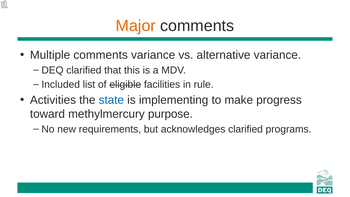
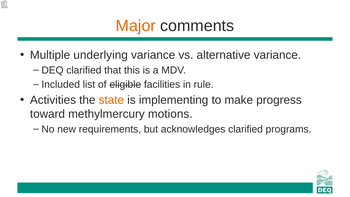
Multiple comments: comments -> underlying (101, 55)
state colour: blue -> orange (111, 100)
purpose: purpose -> motions (170, 114)
